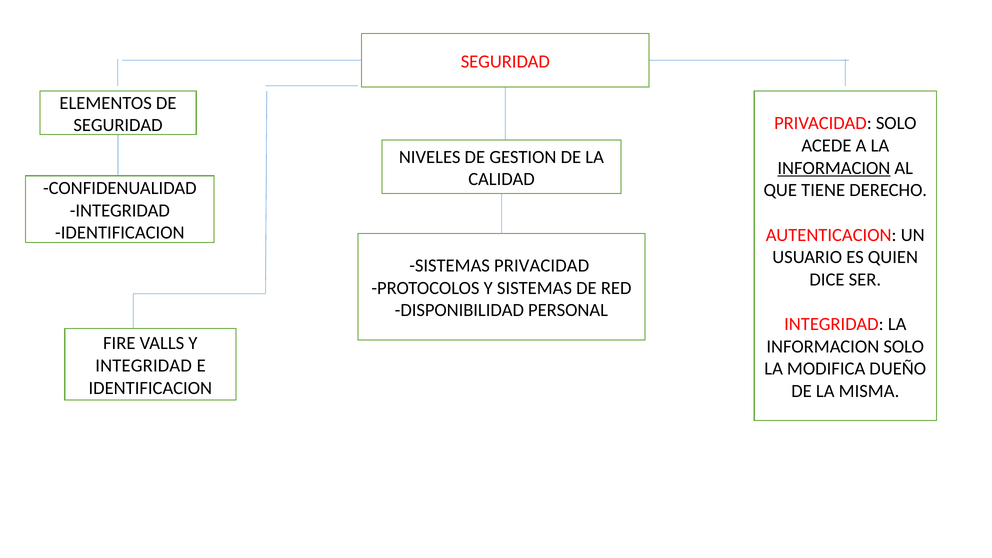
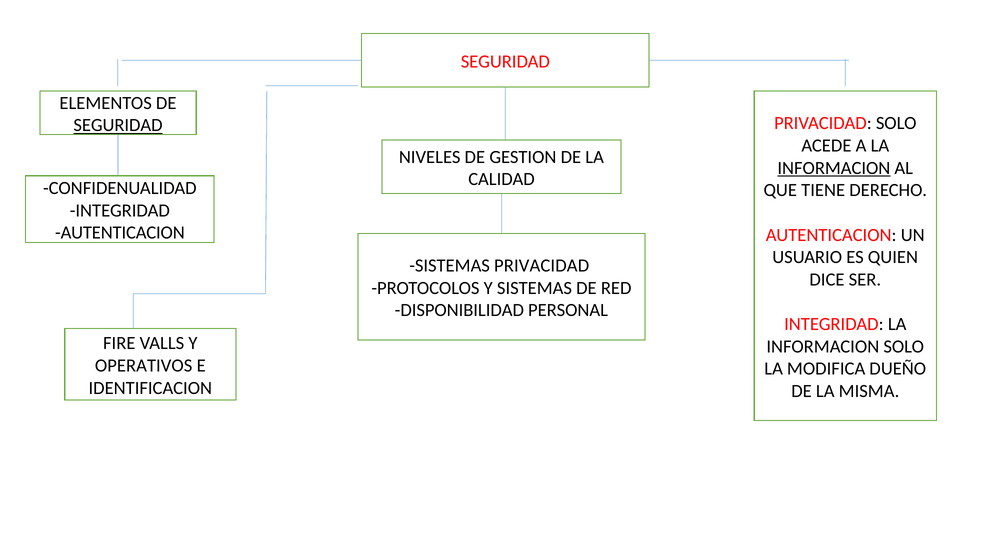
SEGURIDAD underline: none -> present (118, 125)
IDENTIFICACION: IDENTIFICACION -> AUTENTICACION (120, 233)
INTEGRIDAD: INTEGRIDAD -> OPERATIVOS (144, 366)
